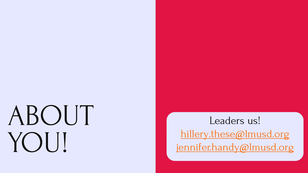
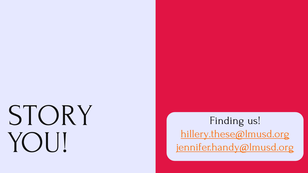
ABOUT: ABOUT -> STORY (51, 116)
Leaders: Leaders -> Finding (227, 121)
